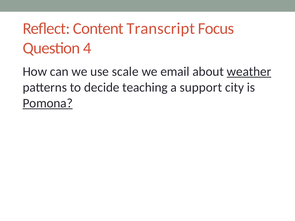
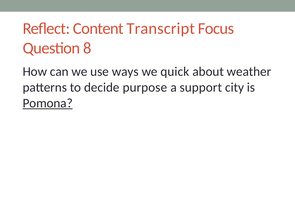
4: 4 -> 8 (87, 48)
scale: scale -> ways (125, 72)
email: email -> quick (175, 72)
weather underline: present -> none (249, 72)
teaching: teaching -> purpose (145, 87)
